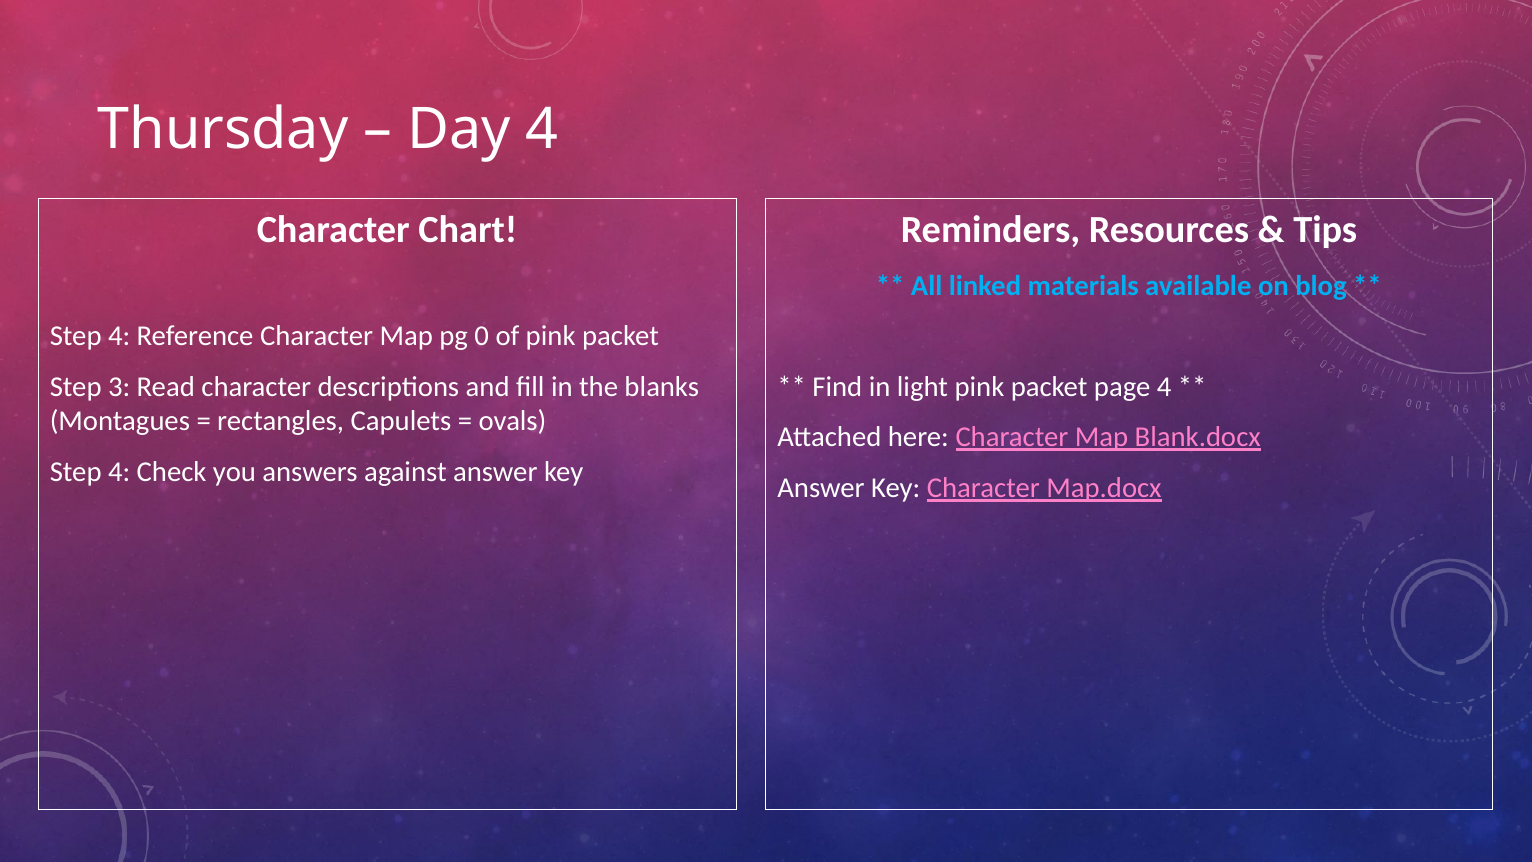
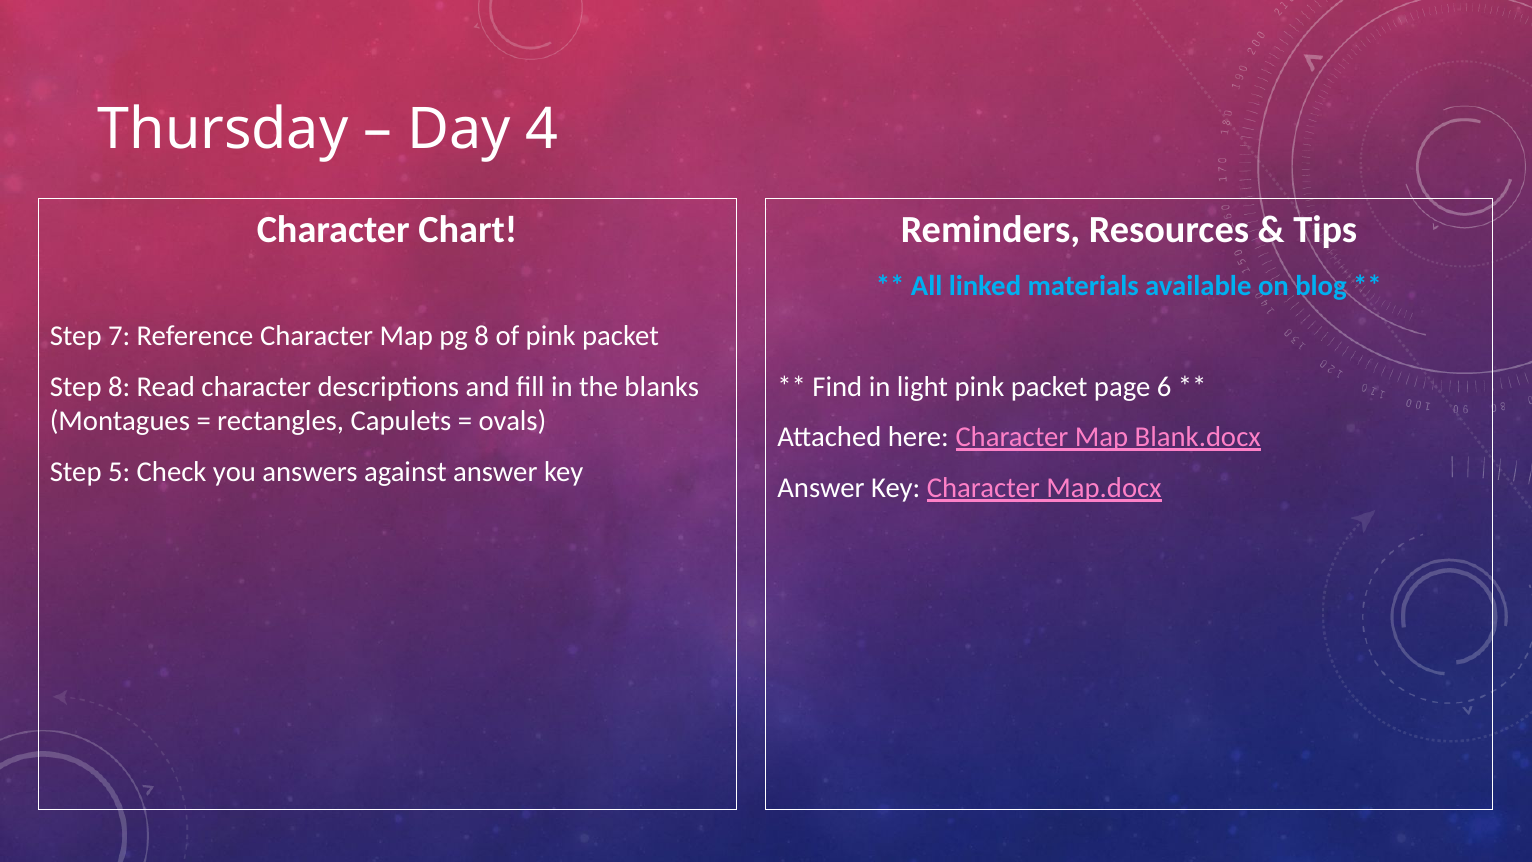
4: 4 -> 7 (119, 336)
pg 0: 0 -> 8 (482, 336)
Step 3: 3 -> 8 (119, 386)
page 4: 4 -> 6 (1164, 386)
4: 4 -> 5 (119, 471)
